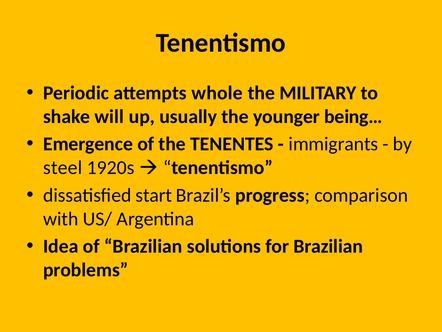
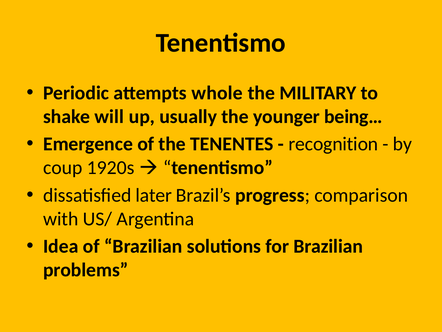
immigrants: immigrants -> recognition (333, 144)
steel: steel -> coup (63, 167)
start: start -> later (154, 195)
